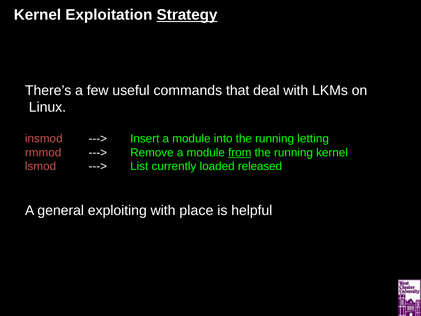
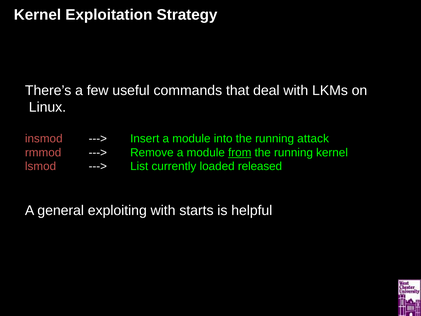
Strategy underline: present -> none (187, 15)
letting: letting -> attack (313, 138)
place: place -> starts (196, 210)
